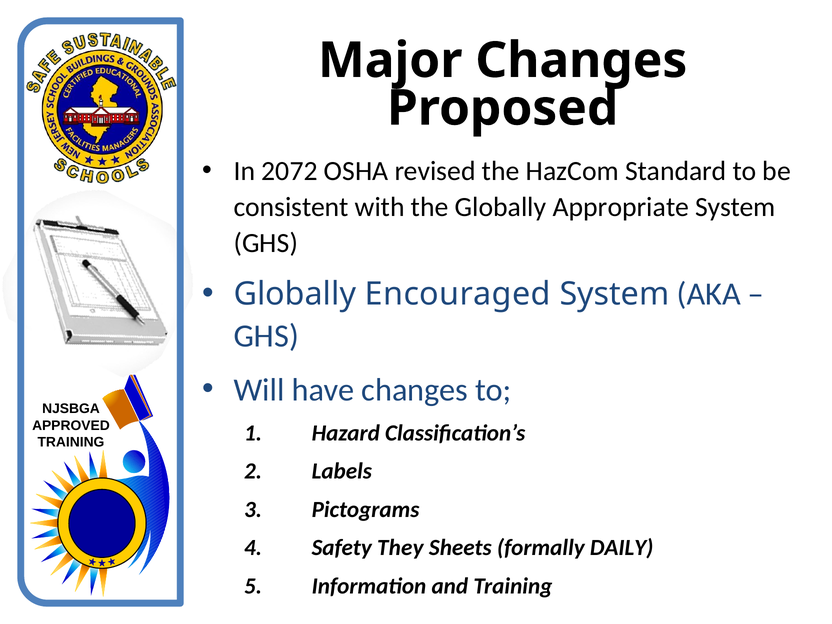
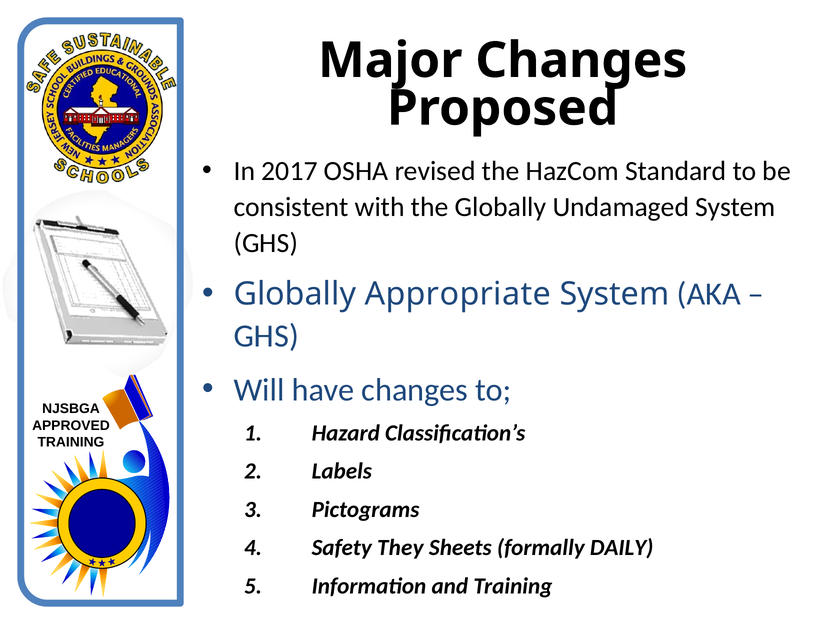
2072: 2072 -> 2017 (290, 171)
Appropriate: Appropriate -> Undamaged (621, 207)
Encouraged: Encouraged -> Appropriate (458, 294)
